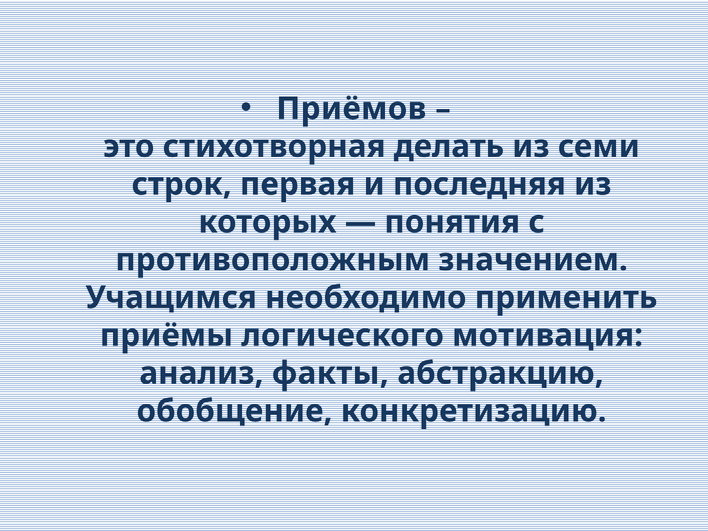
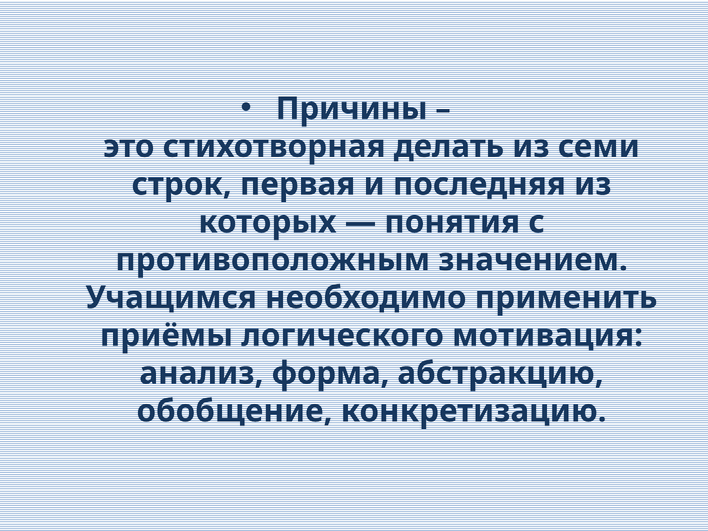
Приёмов: Приёмов -> Причины (352, 109)
факты: факты -> форма (331, 373)
